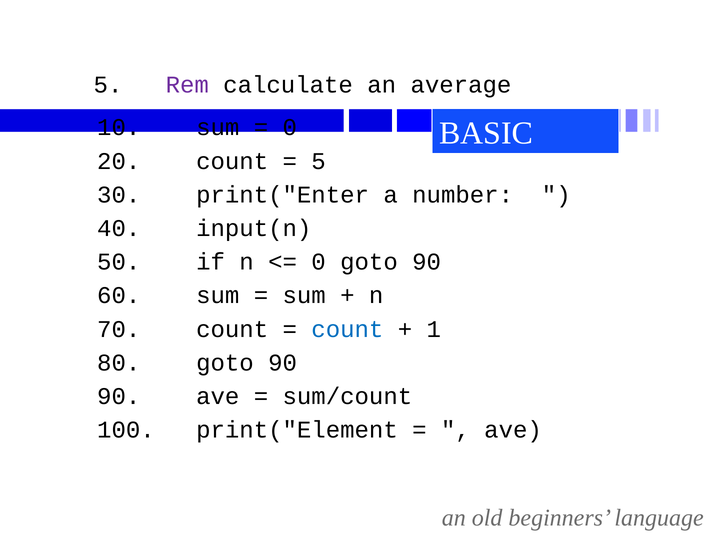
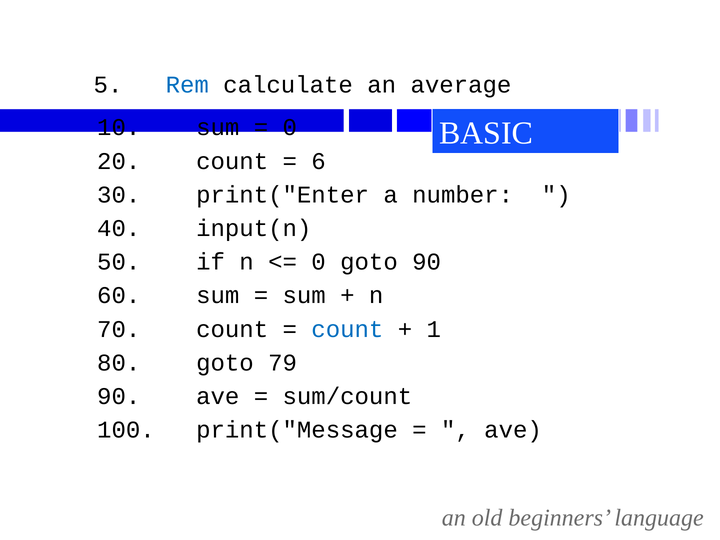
Rem colour: purple -> blue (187, 85)
5: 5 -> 6 (319, 161)
80 goto 90: 90 -> 79 (283, 363)
print("Element: print("Element -> print("Message (297, 430)
